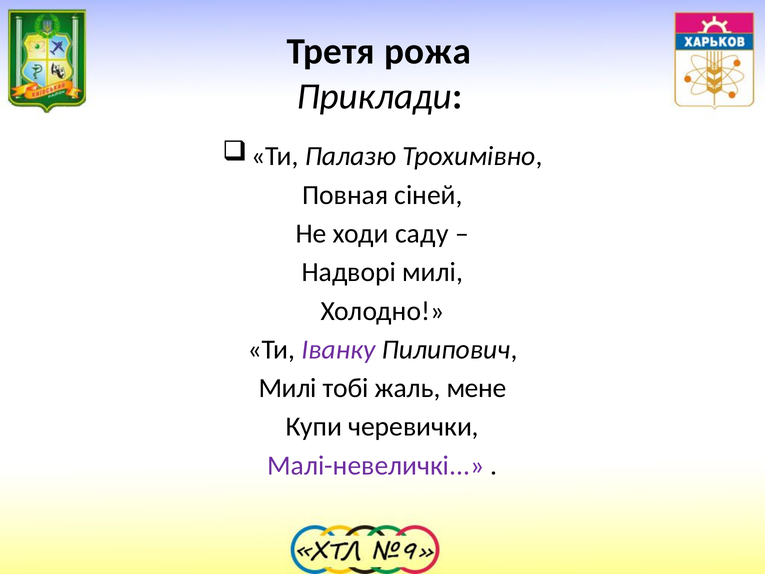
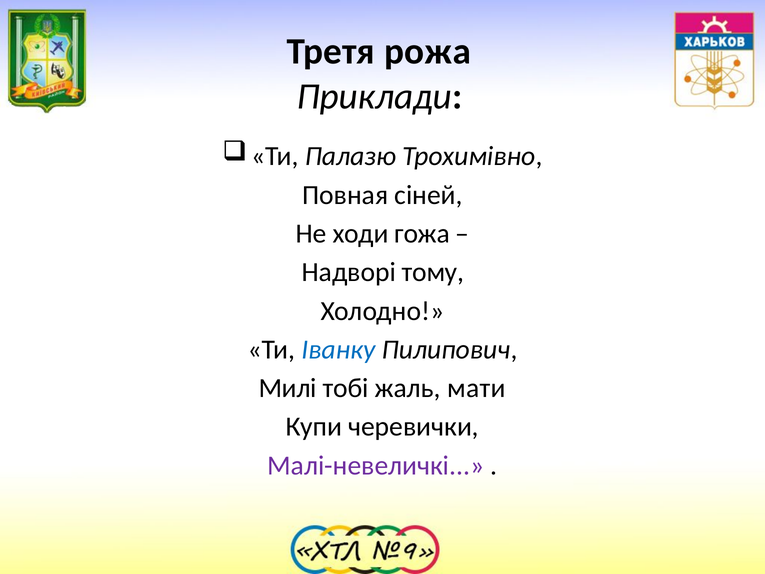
саду: саду -> гожа (422, 233)
Надворі милі: милі -> тому (433, 272)
Іванку colour: purple -> blue (338, 349)
мене: мене -> мати (476, 388)
